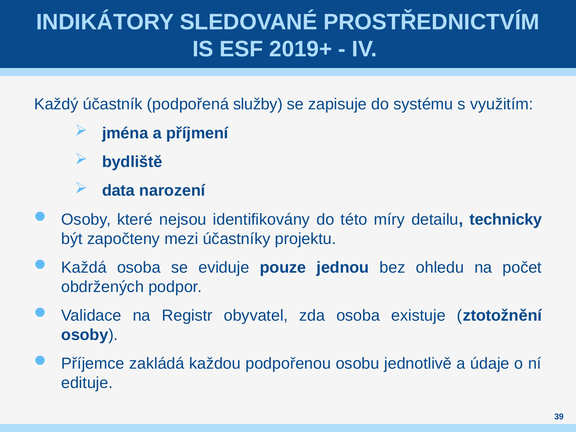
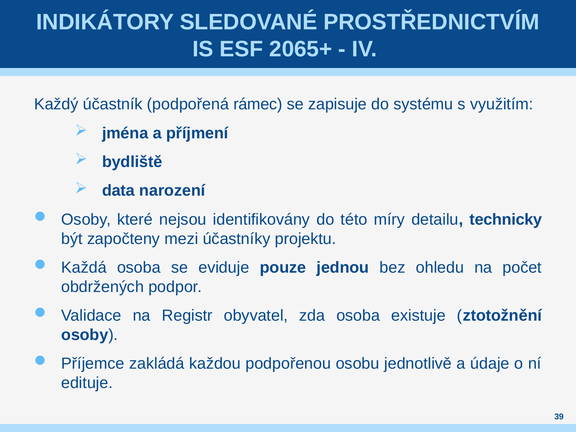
2019+: 2019+ -> 2065+ (301, 49)
služby: služby -> rámec (258, 104)
